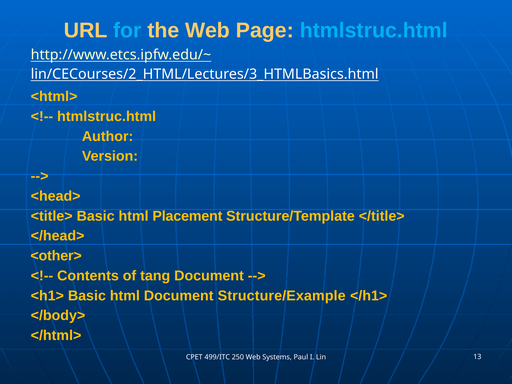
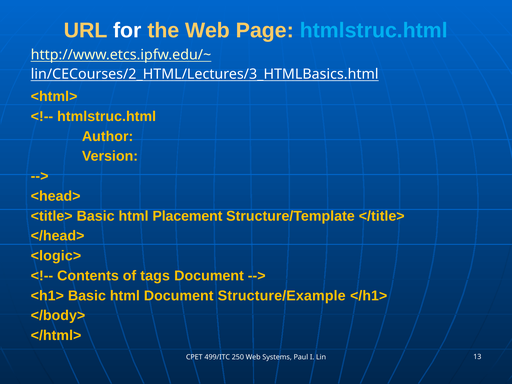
for colour: light blue -> white (127, 31)
<other>: <other> -> <logic> (56, 256)
tang: tang -> tags (155, 276)
